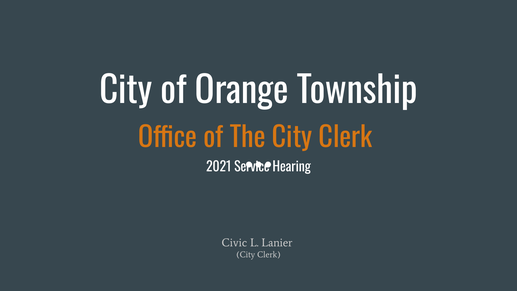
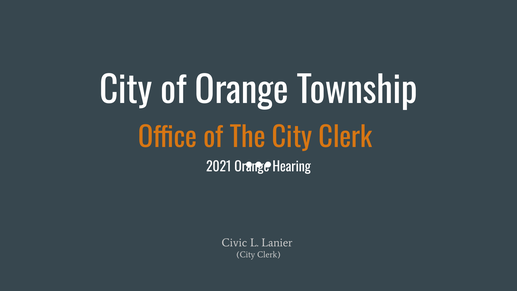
2021 Service: Service -> Orange (252, 167)
